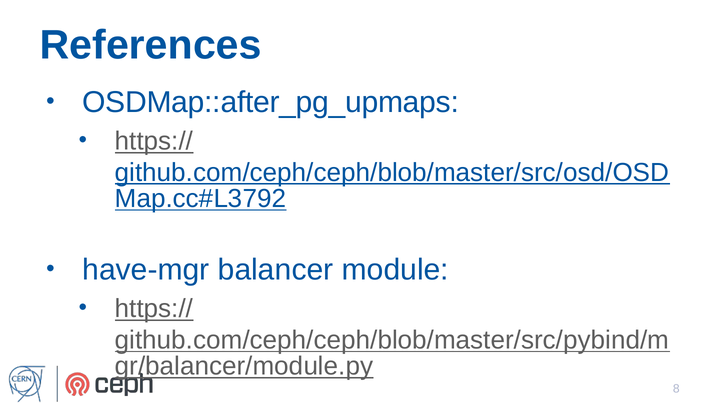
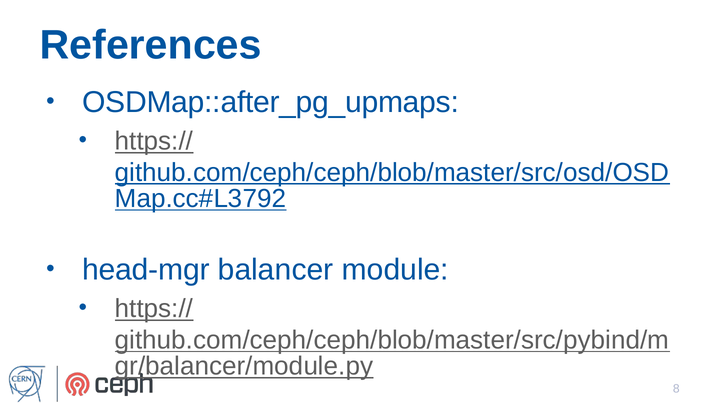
have-mgr: have-mgr -> head-mgr (146, 270)
